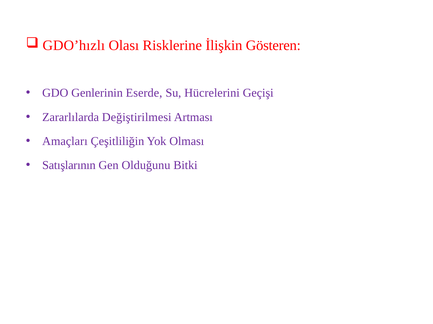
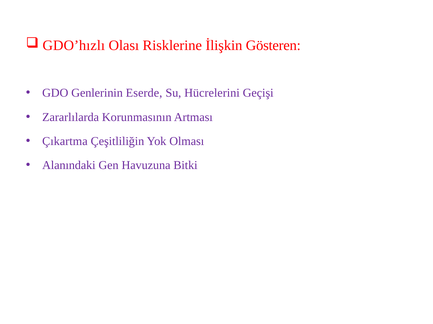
Değiştirilmesi: Değiştirilmesi -> Korunmasının (137, 117)
Amaçları: Amaçları -> Çıkartma (65, 141)
Satışlarının: Satışlarının -> Alanındaki (69, 166)
Olduğunu: Olduğunu -> Havuzuna (146, 166)
